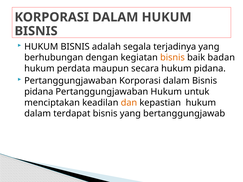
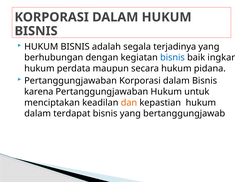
bisnis colour: orange -> blue (172, 58)
badan: badan -> ingkar (221, 58)
pidana: pidana -> karena (39, 92)
